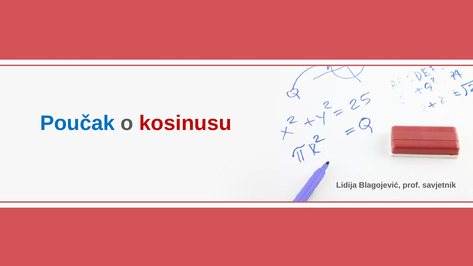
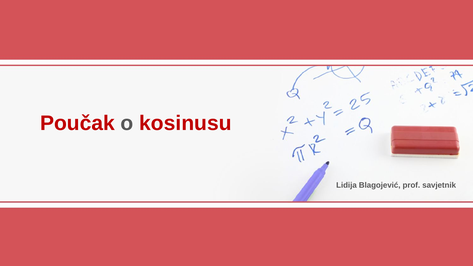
Poučak colour: blue -> red (77, 123)
